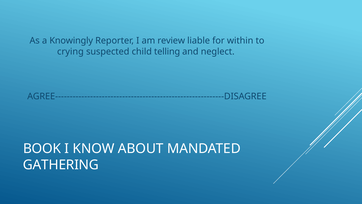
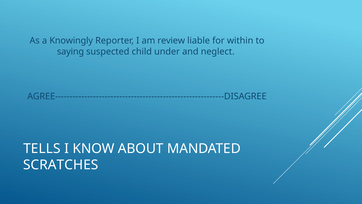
crying: crying -> saying (71, 51)
telling: telling -> under (167, 51)
BOOK: BOOK -> TELLS (42, 148)
GATHERING: GATHERING -> SCRATCHES (61, 165)
